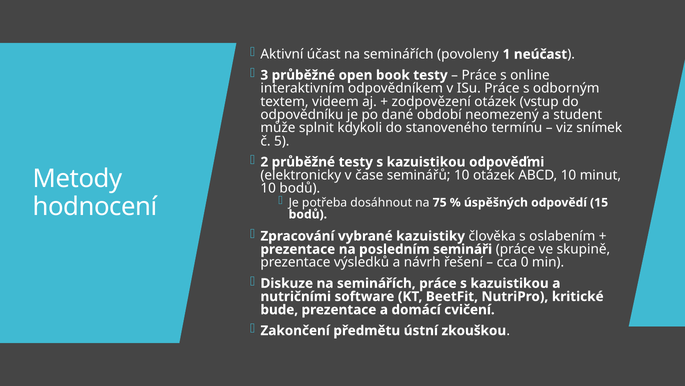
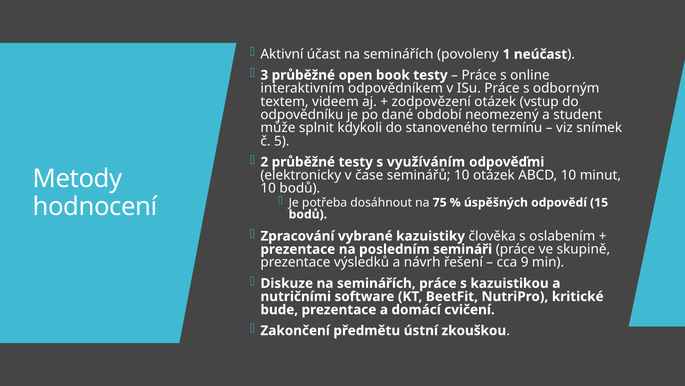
testy s kazuistikou: kazuistikou -> využíváním (426, 162)
0: 0 -> 9 (525, 262)
